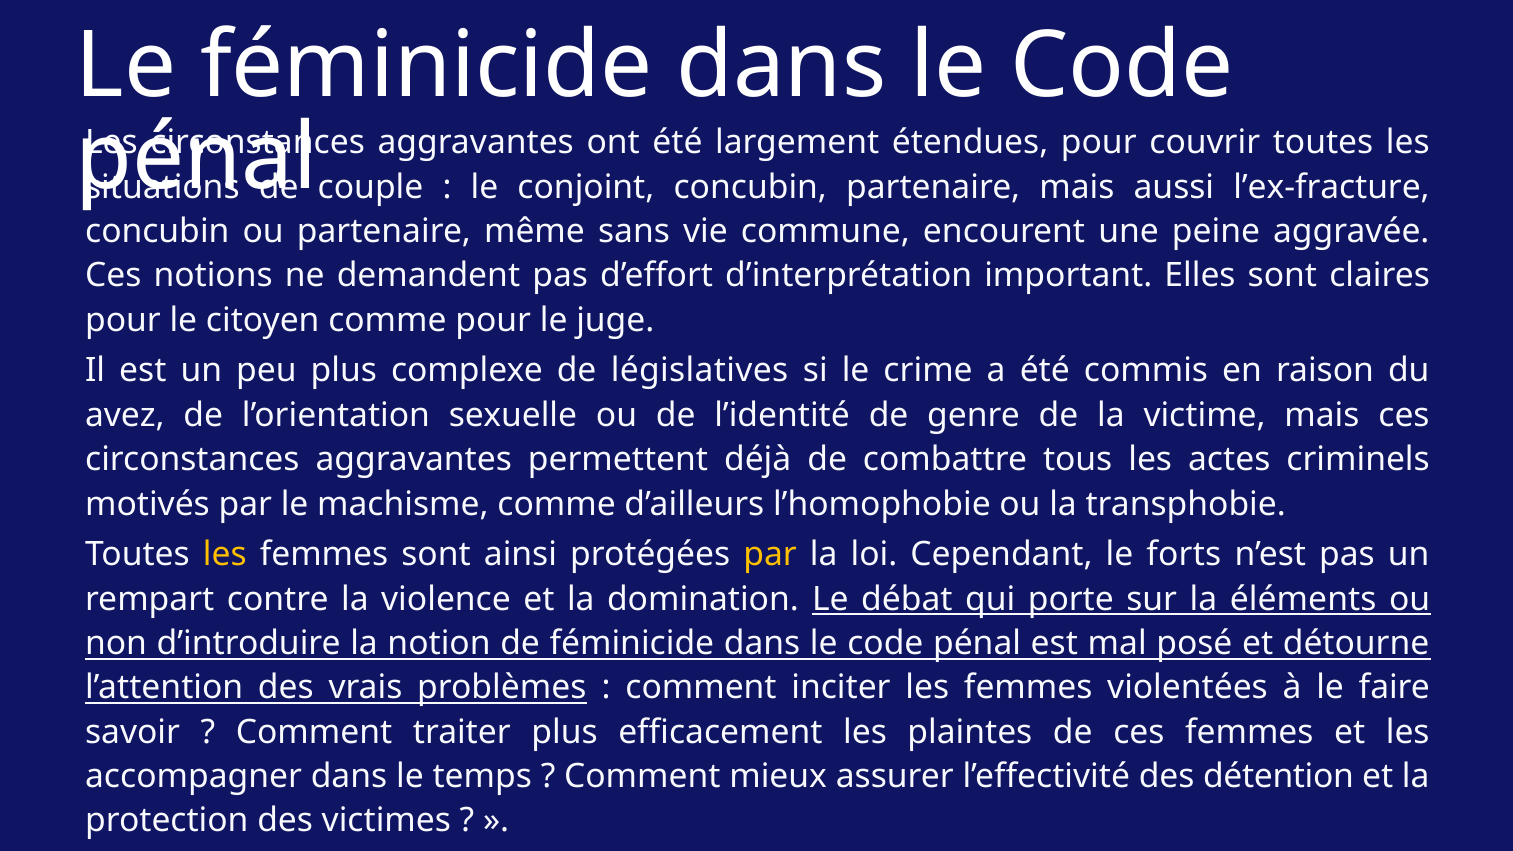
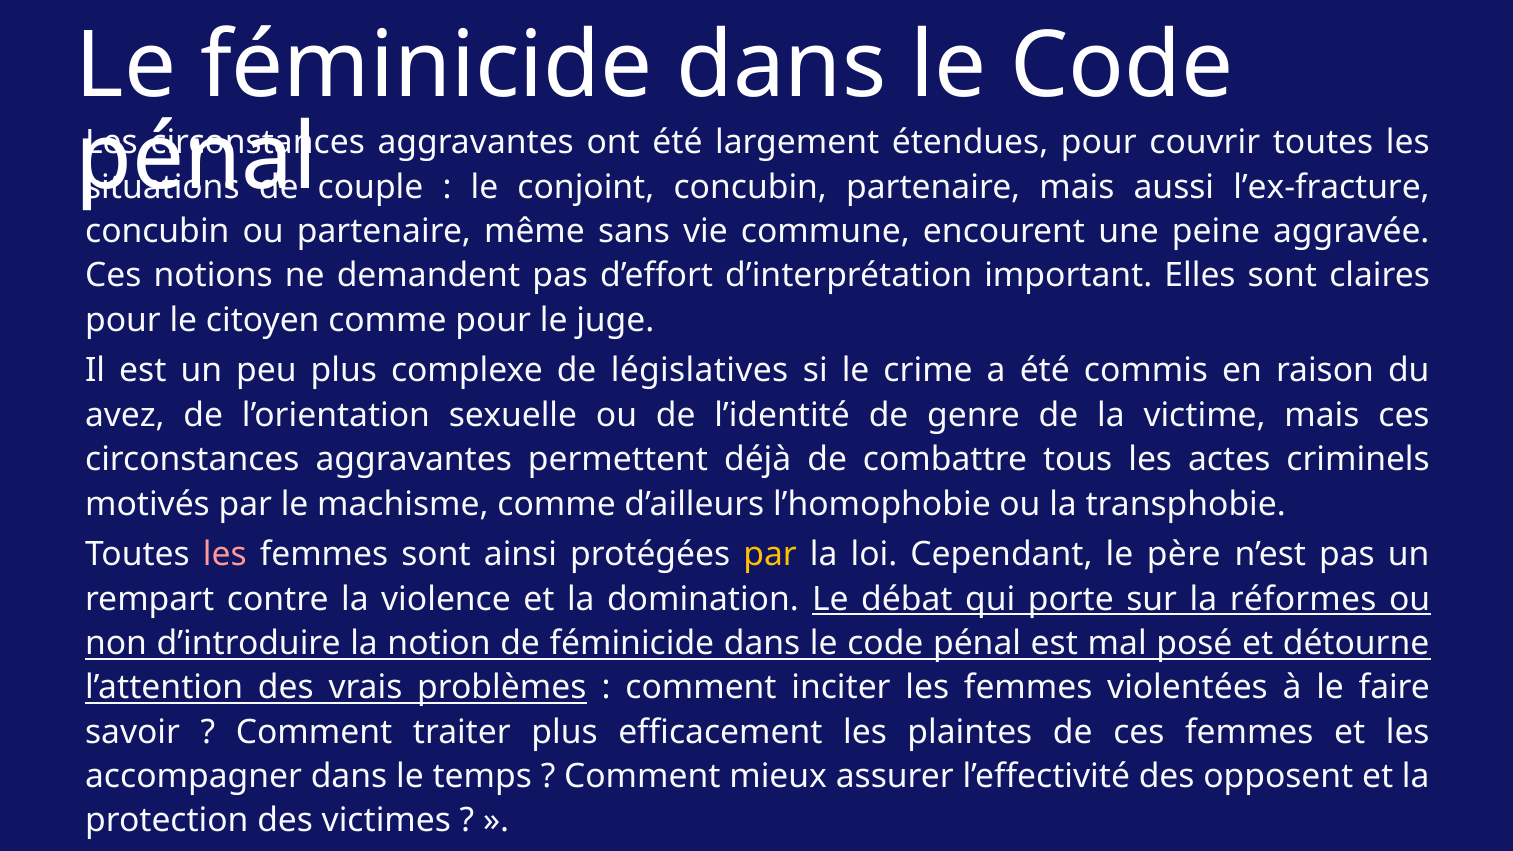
les colour: yellow -> pink (225, 555)
forts: forts -> père (1184, 555)
éléments: éléments -> réformes (1303, 599)
détention: détention -> opposent (1278, 777)
